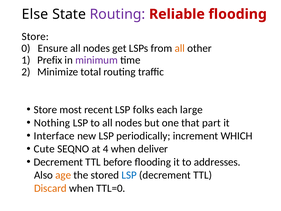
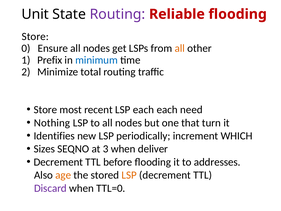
Else: Else -> Unit (35, 14)
minimum colour: purple -> blue (97, 60)
LSP folks: folks -> each (143, 110)
large: large -> need (191, 110)
part: part -> turn (211, 123)
Interface: Interface -> Identifies (54, 136)
Cute: Cute -> Sizes (44, 149)
4: 4 -> 3 (106, 149)
LSP colour: blue -> orange (129, 175)
Discard colour: orange -> purple (50, 188)
